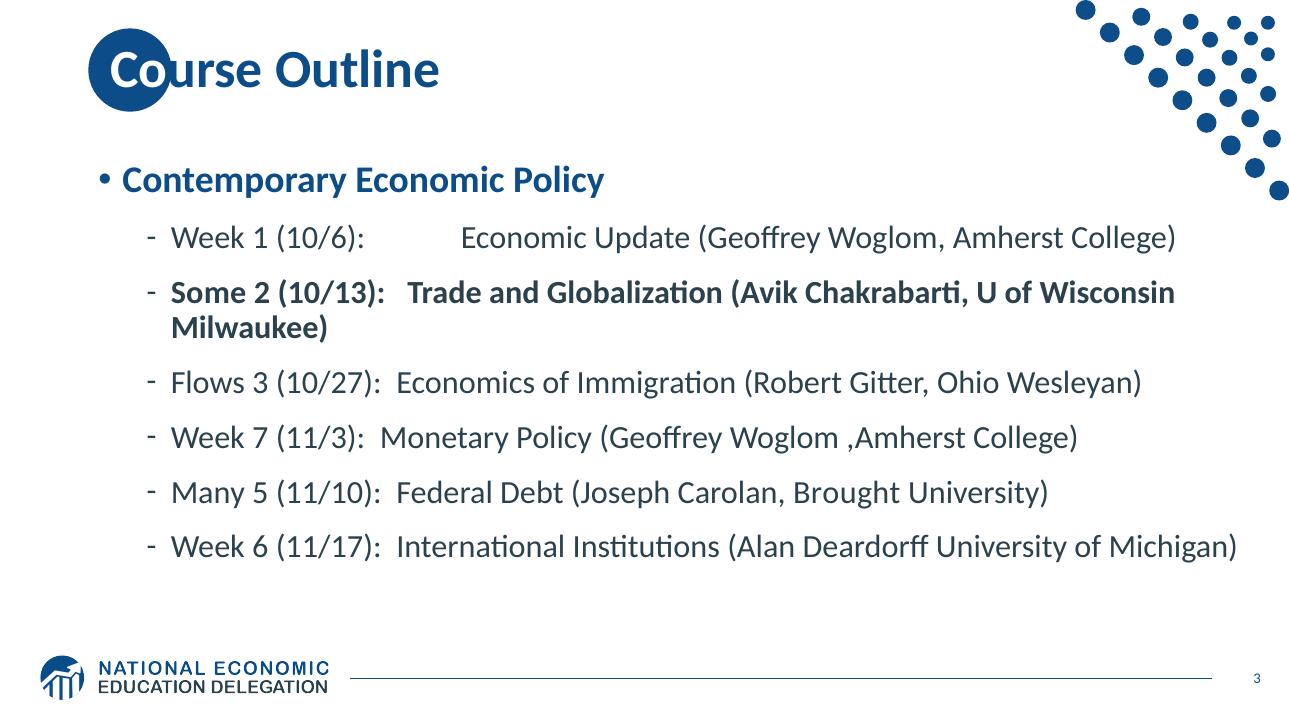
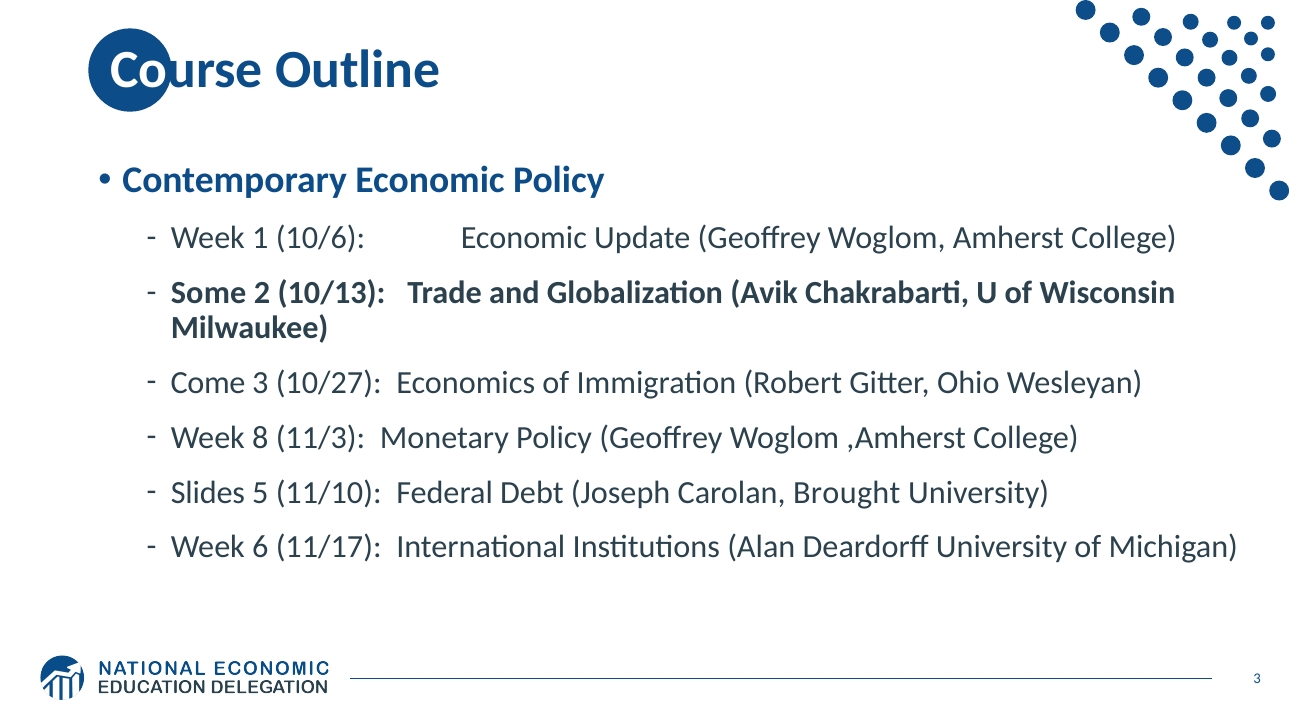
Flows: Flows -> Come (208, 383)
7: 7 -> 8 (260, 438)
Many: Many -> Slides (208, 492)
